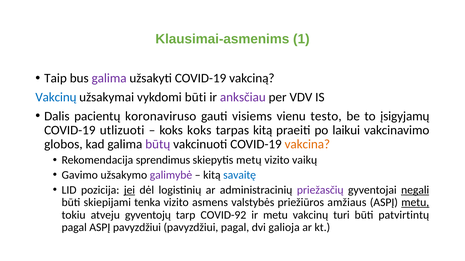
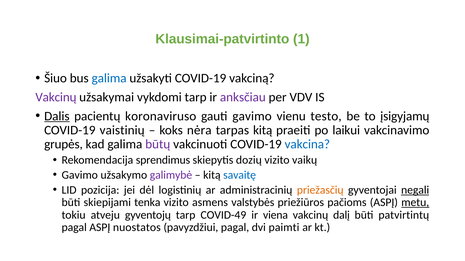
Klausimai-asmenims: Klausimai-asmenims -> Klausimai-patvirtinto (222, 39)
Taip: Taip -> Šiuo (56, 78)
galima colour: purple -> blue (109, 78)
Vakcinų colour: blue -> purple (56, 97)
vykdomi būti: būti -> tarp (196, 97)
Dalis underline: none -> present (57, 116)
gauti visiems: visiems -> gavimo (252, 116)
utlizuoti: utlizuoti -> vaistinių (122, 130)
koks koks: koks -> nėra (199, 130)
globos: globos -> grupės (63, 145)
vakcina colour: orange -> blue (307, 145)
metų: metų -> dozių (249, 160)
jei underline: present -> none (129, 190)
priežasčių colour: purple -> orange (320, 190)
amžiaus: amžiaus -> pačioms (347, 203)
COVID-92: COVID-92 -> COVID-49 (223, 215)
ir metu: metu -> viena (275, 215)
turi: turi -> dalį (341, 215)
ASPĮ pavyzdžiui: pavyzdžiui -> nuostatos (137, 228)
galioja: galioja -> paimti (284, 228)
